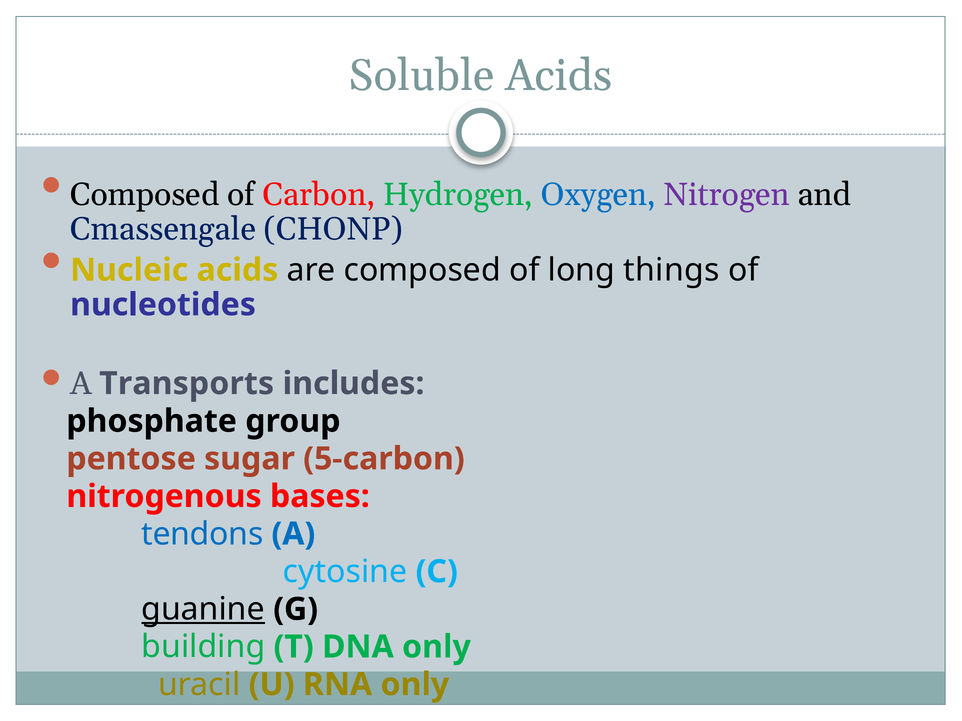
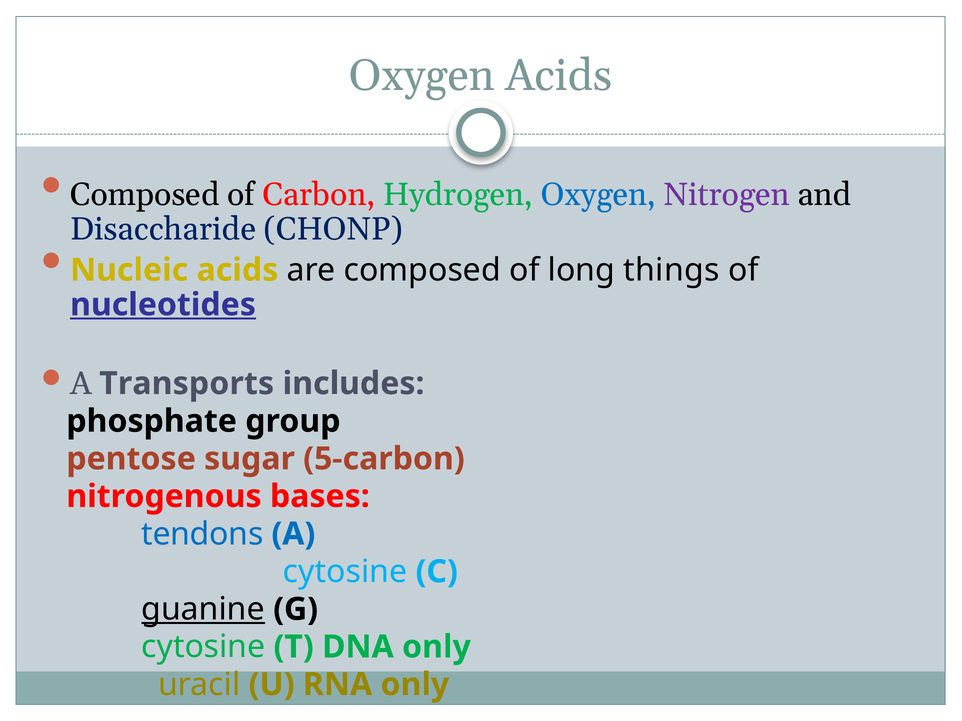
Soluble: Soluble -> Oxygen (422, 76)
Cmassengale: Cmassengale -> Disaccharide (163, 229)
nucleotides underline: none -> present (163, 305)
building: building -> cytosine (203, 647)
